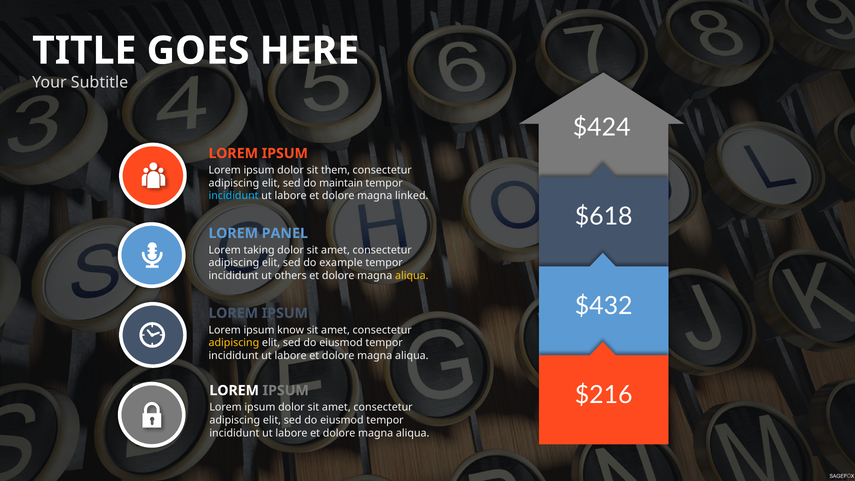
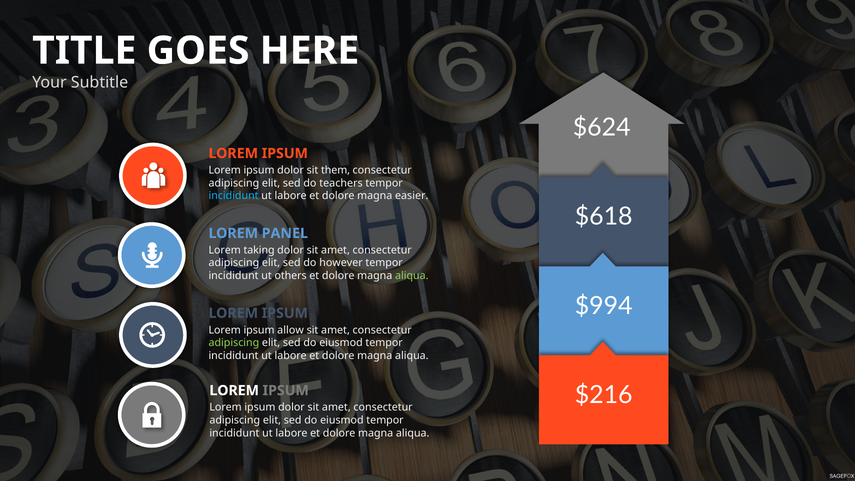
$424: $424 -> $624 (602, 127)
maintain: maintain -> teachers (341, 183)
linked: linked -> easier (412, 196)
example: example -> however (341, 263)
aliqua colour: yellow -> light green (412, 276)
$432: $432 -> $994 (604, 306)
know: know -> allow (291, 330)
adipiscing colour: yellow -> light green (234, 343)
